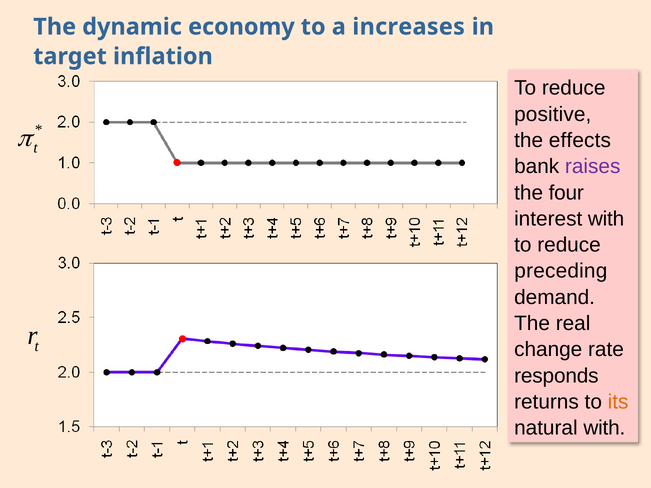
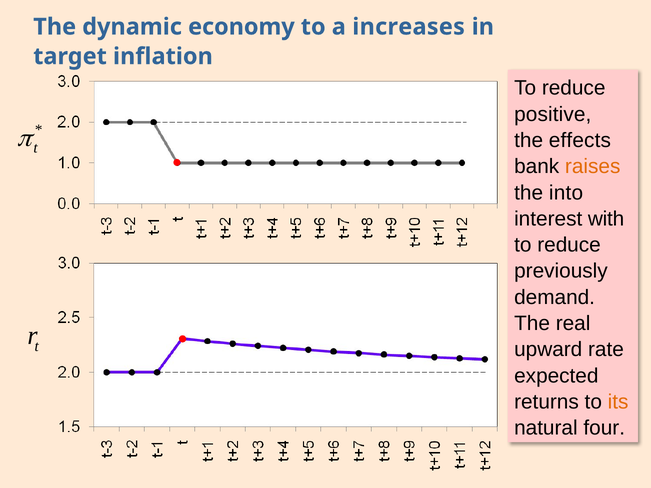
raises colour: purple -> orange (593, 167)
four: four -> into (566, 193)
preceding: preceding -> previously (561, 271)
change: change -> upward (548, 350)
responds: responds -> expected (556, 376)
natural with: with -> four (604, 428)
